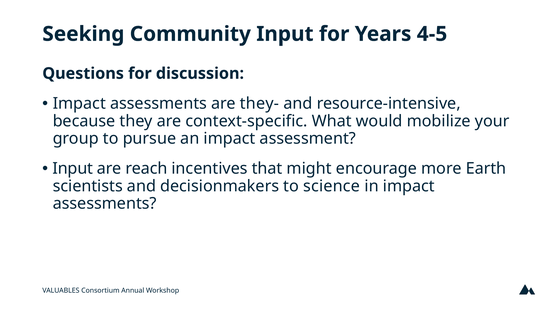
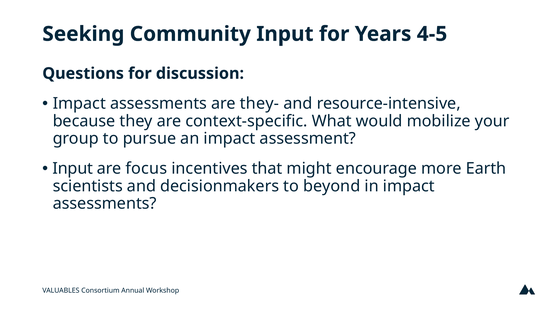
reach: reach -> focus (146, 169)
science: science -> beyond (332, 186)
